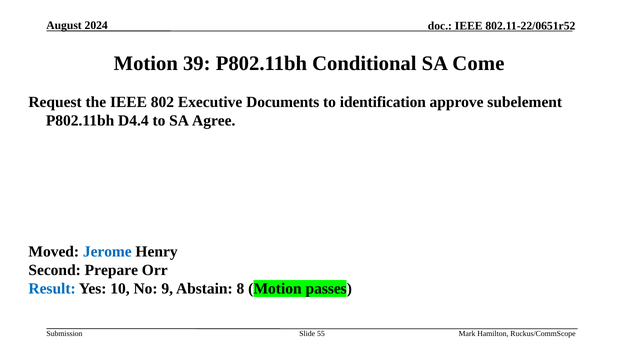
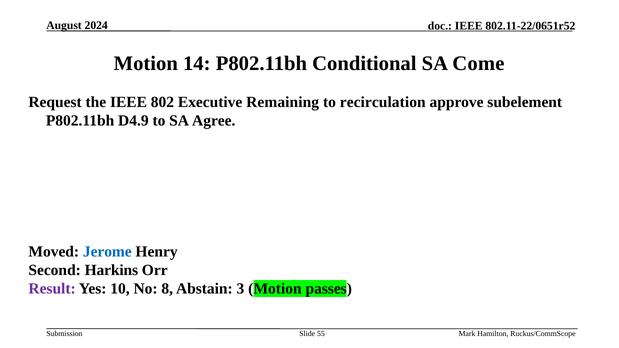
39: 39 -> 14 (197, 63)
Documents: Documents -> Remaining (283, 102)
identification: identification -> recirculation (383, 102)
D4.4: D4.4 -> D4.9 (133, 121)
Prepare: Prepare -> Harkins (111, 270)
Result colour: blue -> purple (52, 289)
9: 9 -> 8 (167, 289)
8: 8 -> 3 (240, 289)
